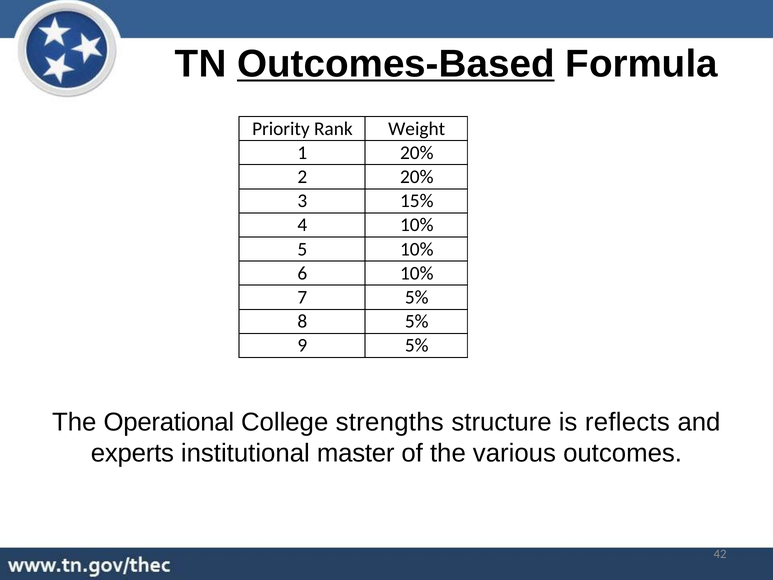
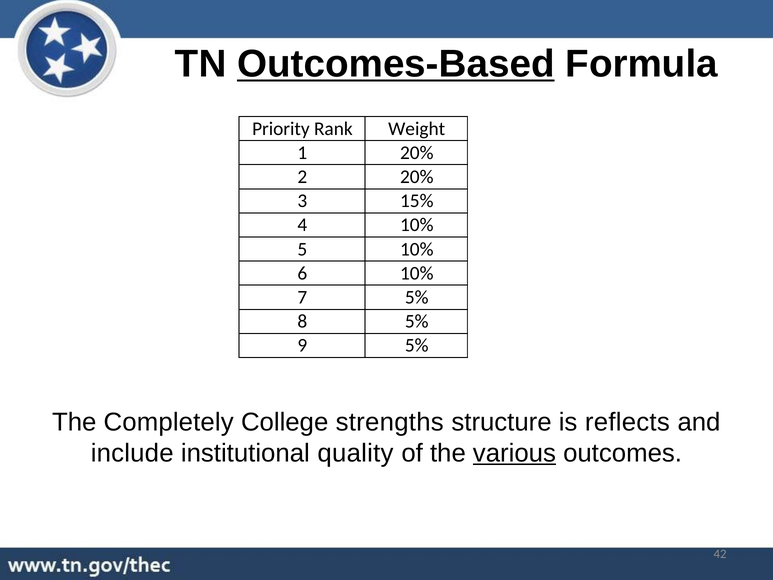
Operational: Operational -> Completely (169, 422)
experts: experts -> include (132, 453)
master: master -> quality (355, 453)
various underline: none -> present (514, 453)
